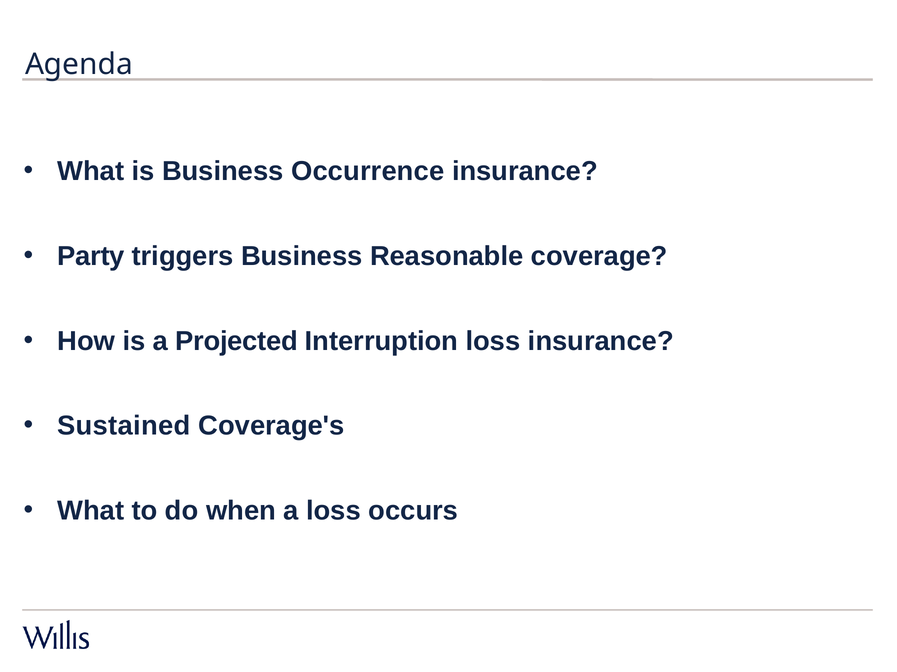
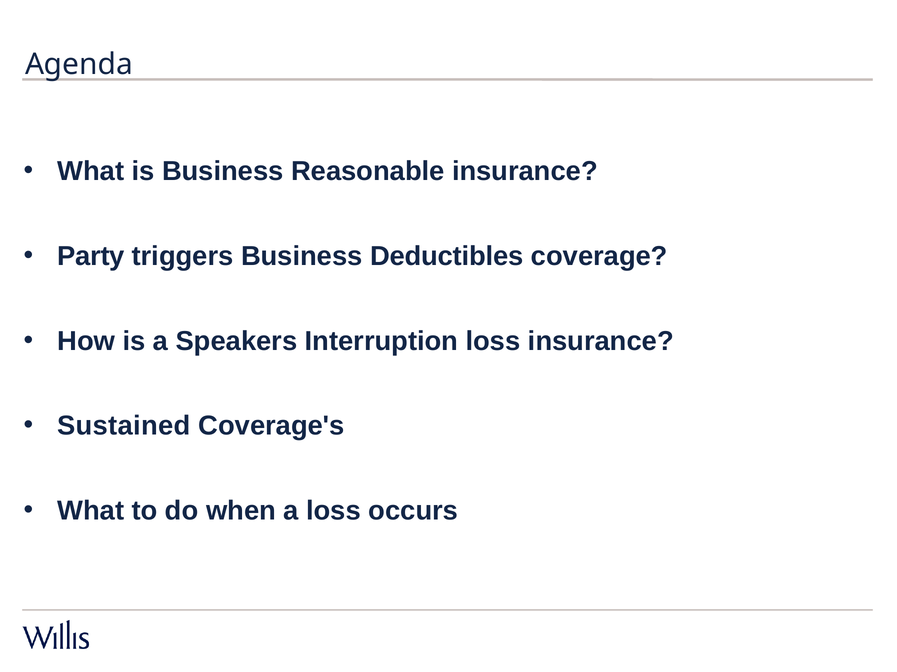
Occurrence: Occurrence -> Reasonable (368, 171)
Reasonable: Reasonable -> Deductibles (447, 256)
Projected: Projected -> Speakers (237, 341)
